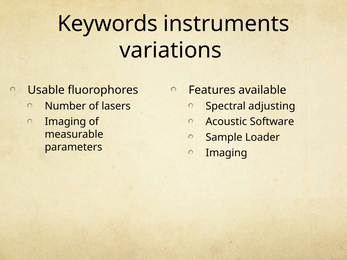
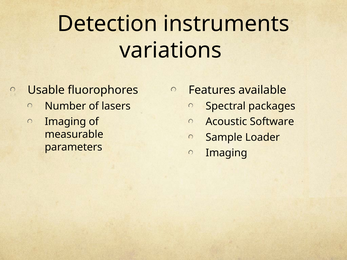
Keywords: Keywords -> Detection (107, 24)
adjusting: adjusting -> packages (272, 106)
